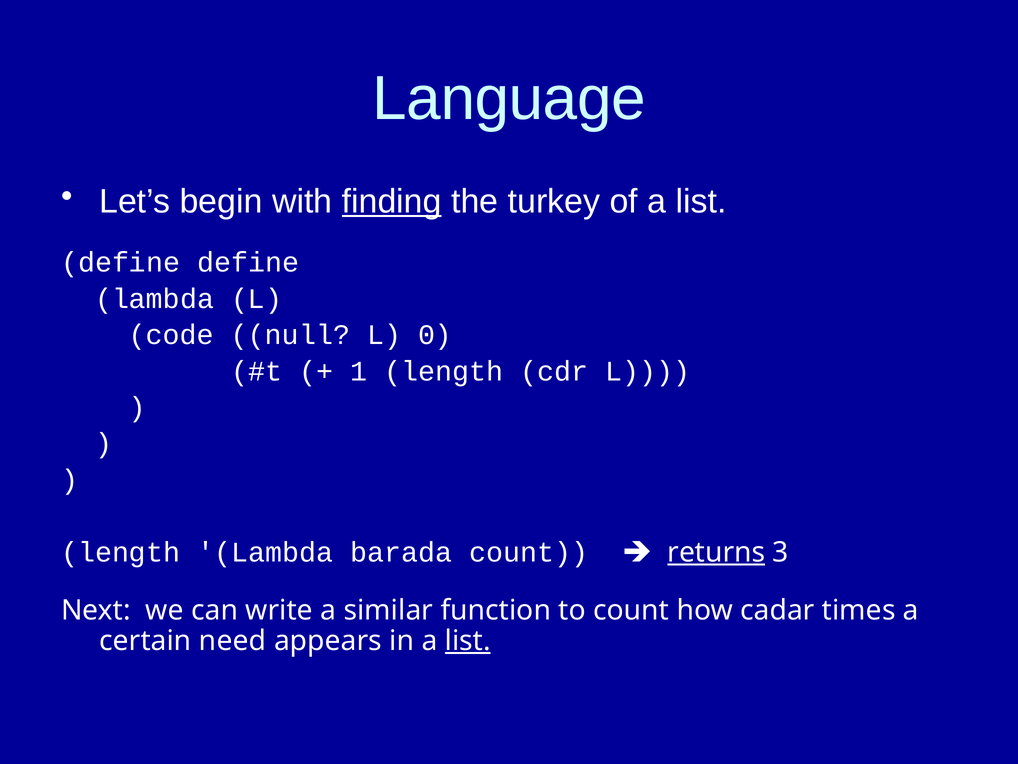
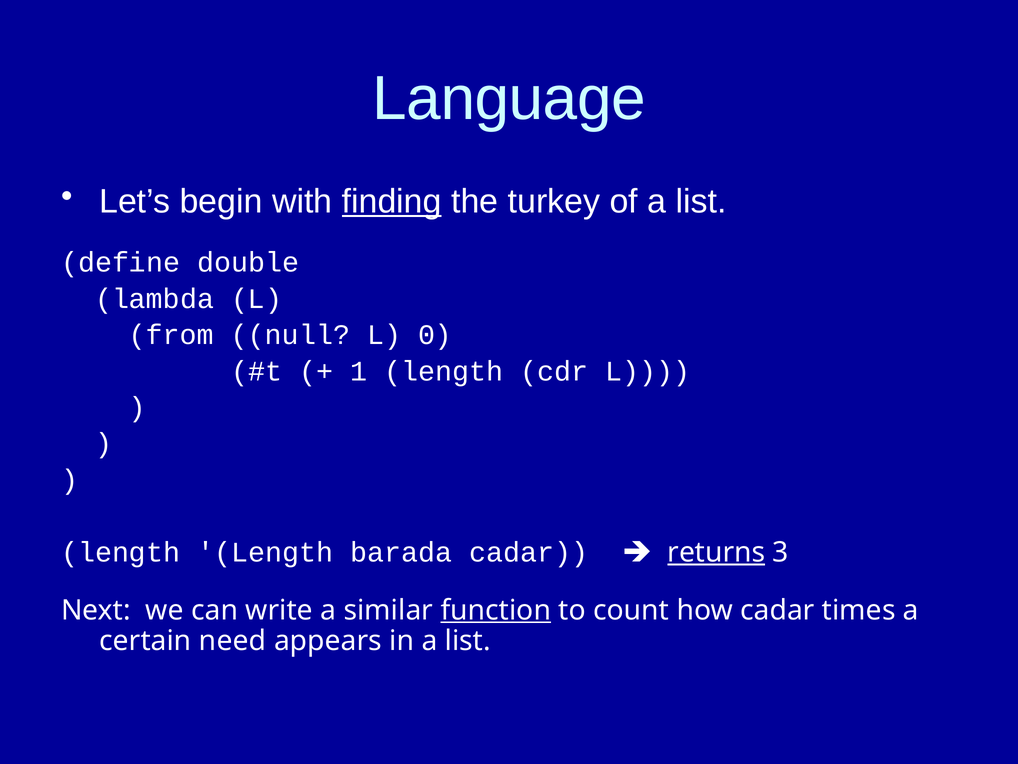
define define: define -> double (248, 262)
code: code -> from (171, 335)
length Lambda: Lambda -> Length (265, 552)
barada count: count -> cadar (529, 552)
function underline: none -> present (496, 610)
list underline: present -> none (468, 640)
